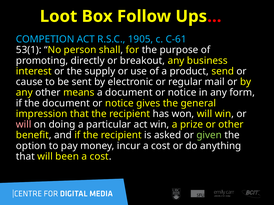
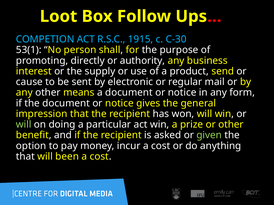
1905: 1905 -> 1915 (141, 39)
C-61: C-61 -> C-30 (176, 39)
breakout: breakout -> authority (142, 61)
will colour: pink -> light green (24, 125)
